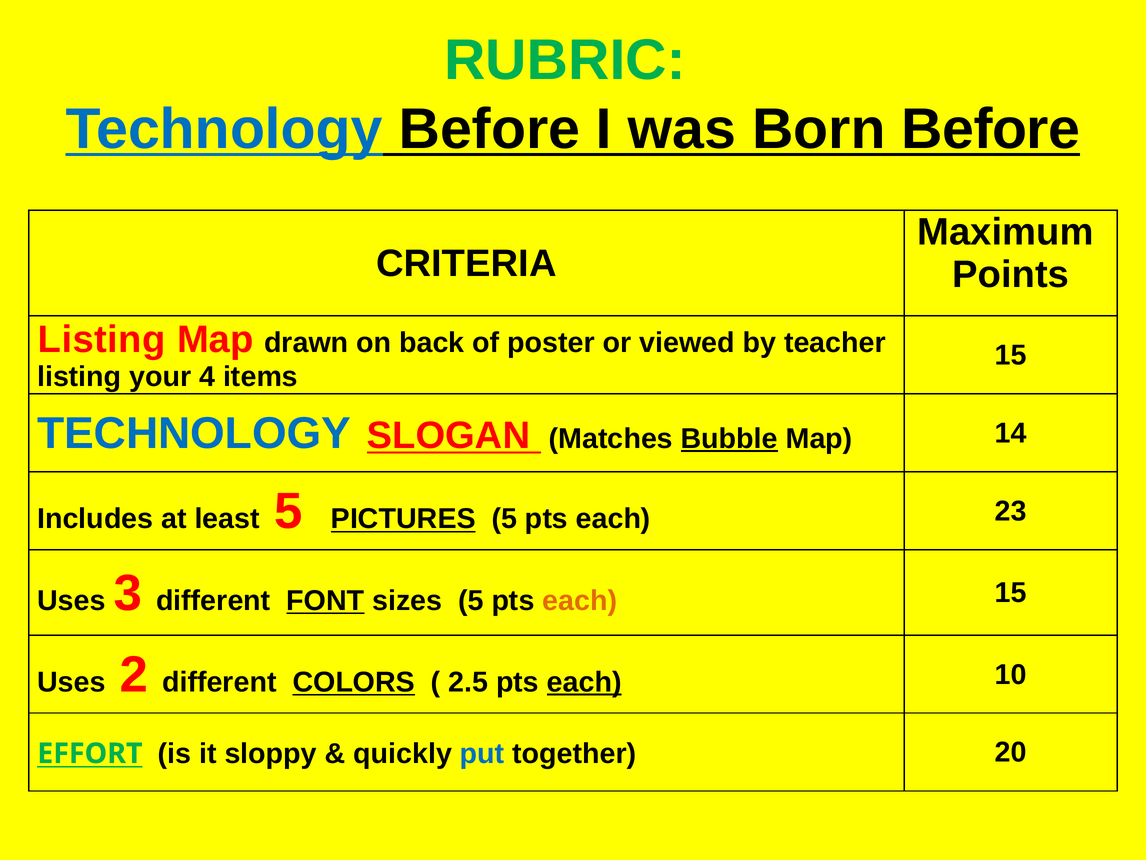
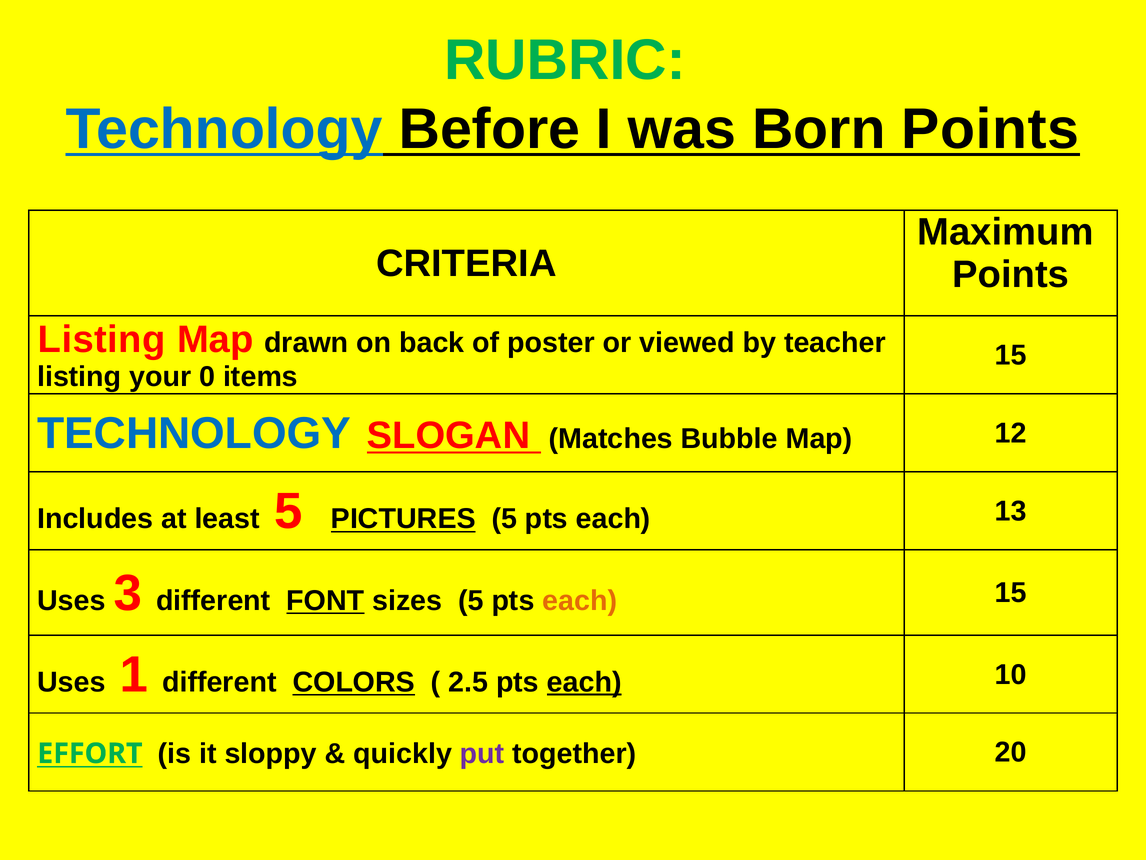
Born Before: Before -> Points (990, 129)
4: 4 -> 0 (207, 376)
Bubble underline: present -> none (729, 439)
14: 14 -> 12 (1011, 433)
23: 23 -> 13 (1011, 511)
2: 2 -> 1 (134, 674)
put colour: blue -> purple (482, 753)
